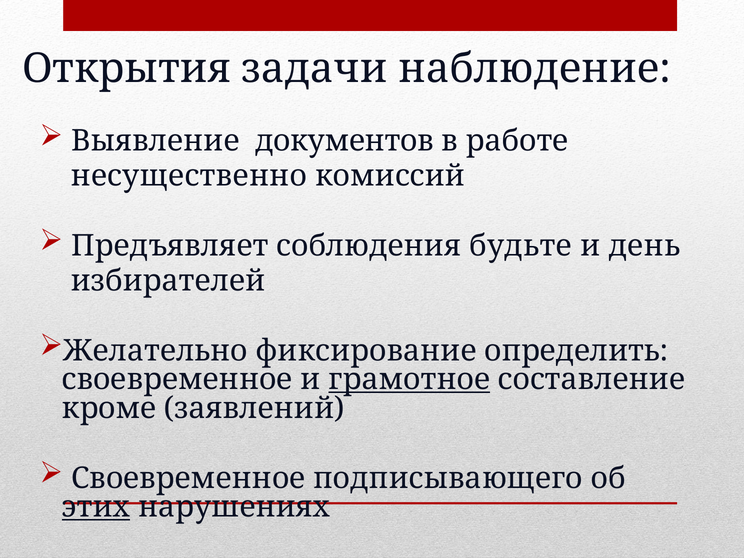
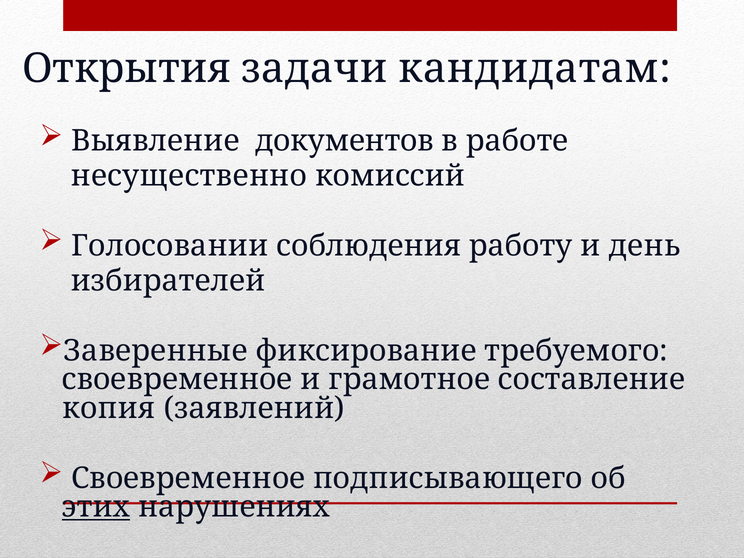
наблюдение: наблюдение -> кандидатам (535, 69)
Предъявляет: Предъявляет -> Голосовании (170, 246)
будьте: будьте -> работу (521, 246)
Желательно: Желательно -> Заверенные (156, 351)
определить: определить -> требуемого (576, 351)
грамотное underline: present -> none (409, 379)
кроме: кроме -> копия (109, 408)
